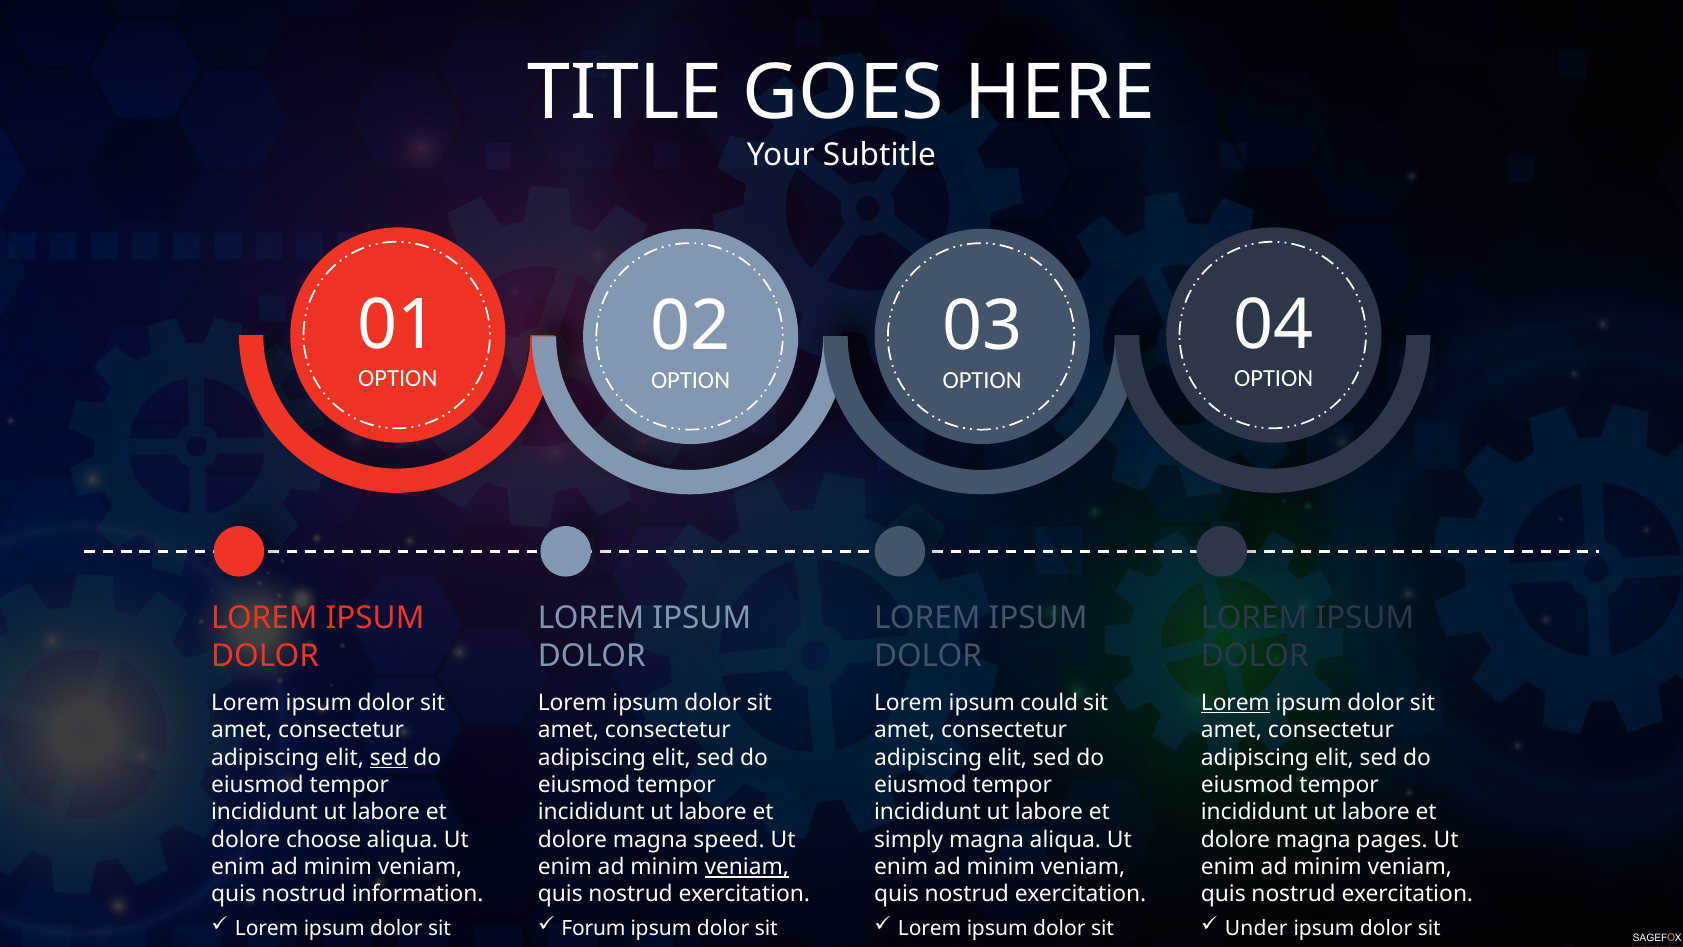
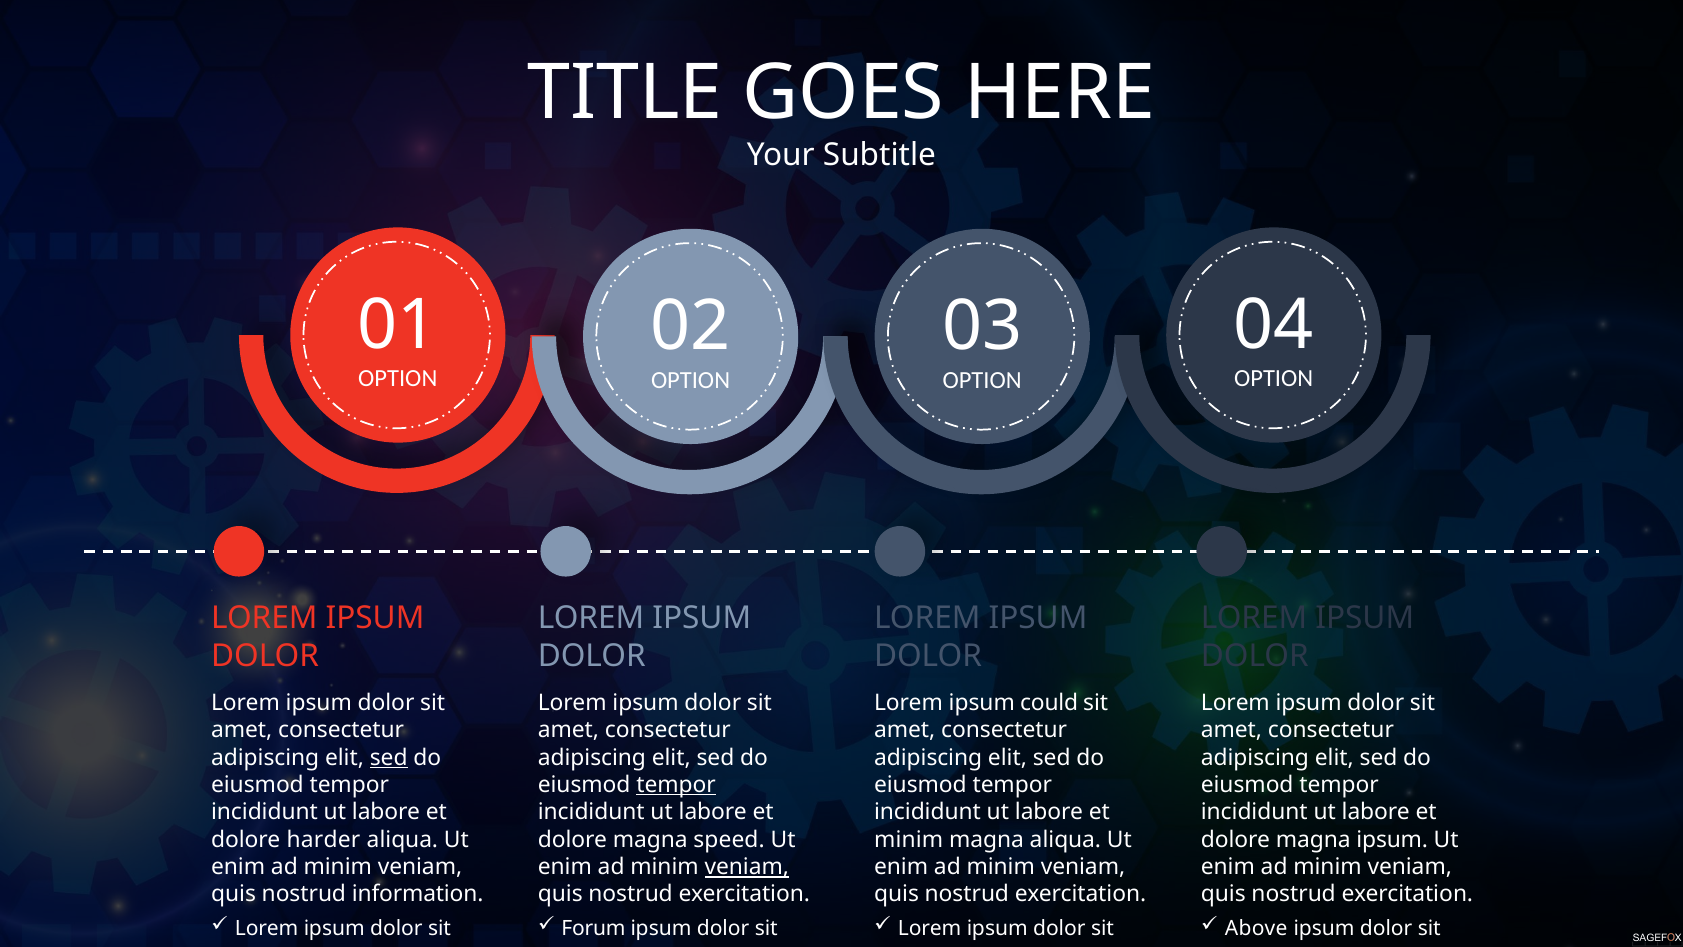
Lorem underline: present -> none (1235, 702)
tempor underline: none -> present (676, 785)
choose: choose -> harder (323, 839)
simply: simply -> minim (909, 839)
magna pages: pages -> ipsum (1392, 839)
Under: Under -> Above (1256, 929)
